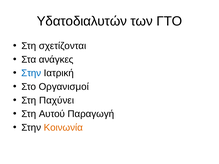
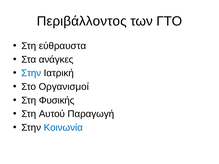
Υδατοδιαλυτών: Υδατοδιαλυτών -> Περιβάλλοντος (82, 21)
σχετίζονται: σχετίζονται -> εύθραυστα (63, 46)
Παχύνει: Παχύνει -> Φυσικής (57, 100)
Κοινωνία colour: orange -> blue (63, 128)
